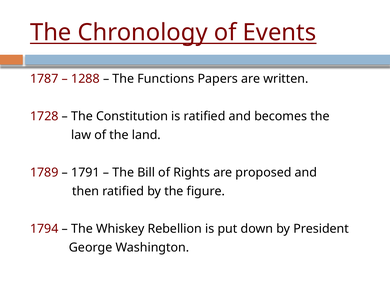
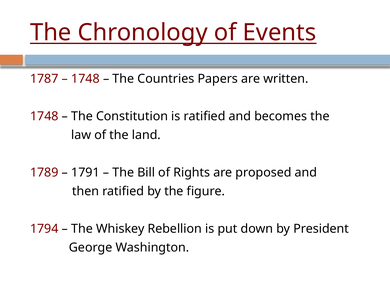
1288: 1288 -> 1748 (85, 79)
Functions: Functions -> Countries (166, 79)
1728: 1728 -> 1748 (44, 116)
